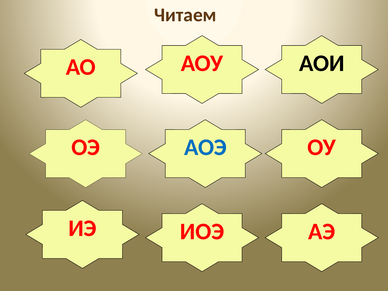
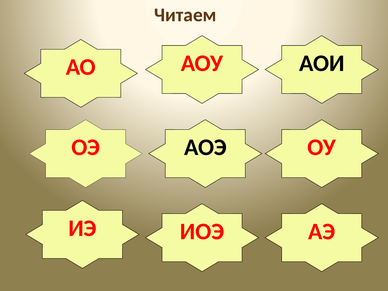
АОЭ colour: blue -> black (205, 147)
